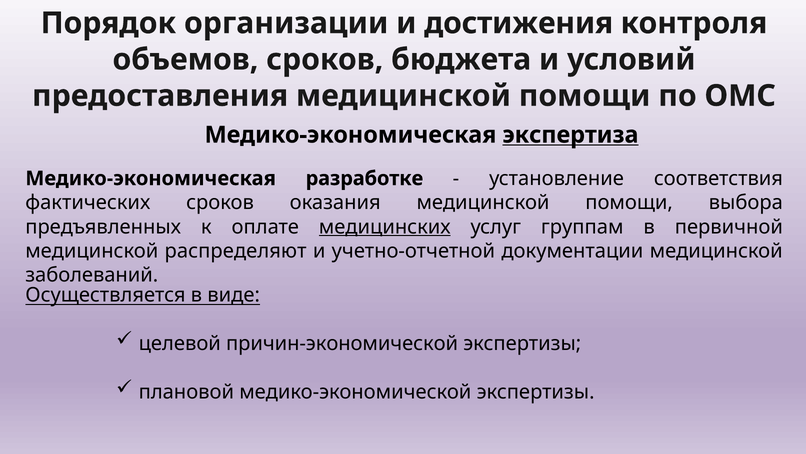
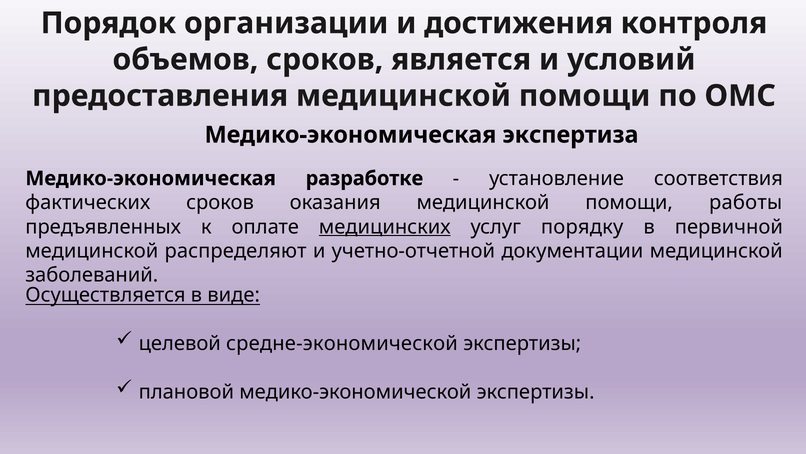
бюджета: бюджета -> является (461, 59)
экспертиза underline: present -> none (570, 135)
выбора: выбора -> работы (746, 202)
группам: группам -> порядку (582, 227)
причин-экономической: причин-экономической -> средне-экономической (342, 343)
